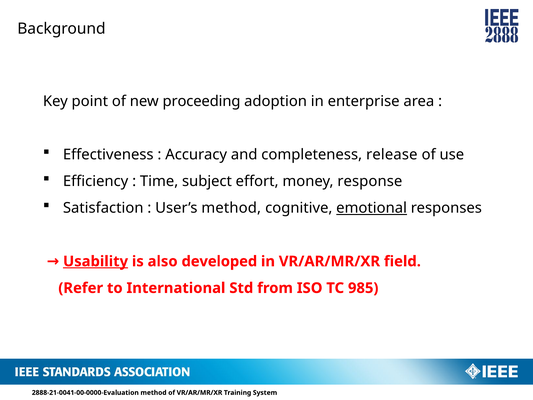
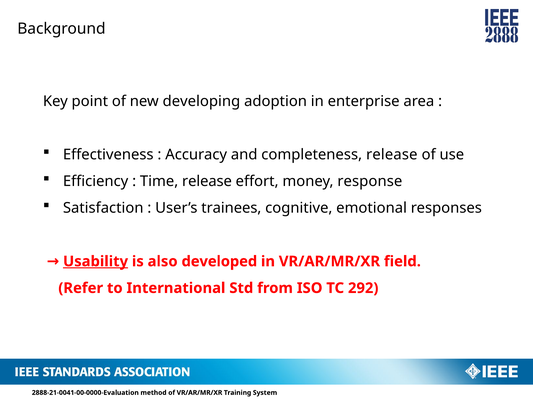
proceeding: proceeding -> developing (201, 101)
Time subject: subject -> release (207, 181)
User’s method: method -> trainees (231, 208)
emotional underline: present -> none (372, 208)
985: 985 -> 292 (363, 288)
